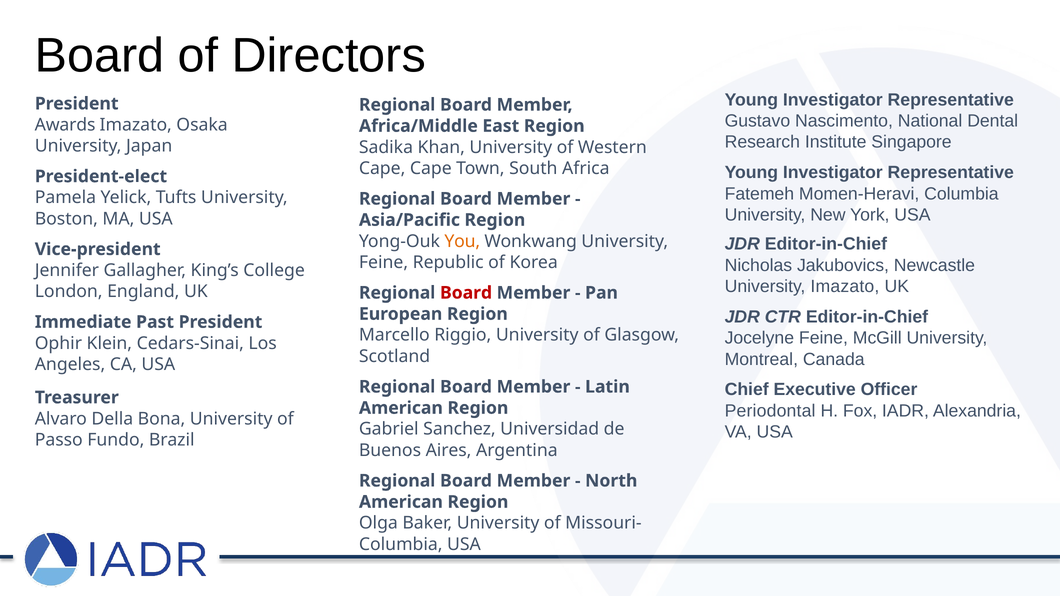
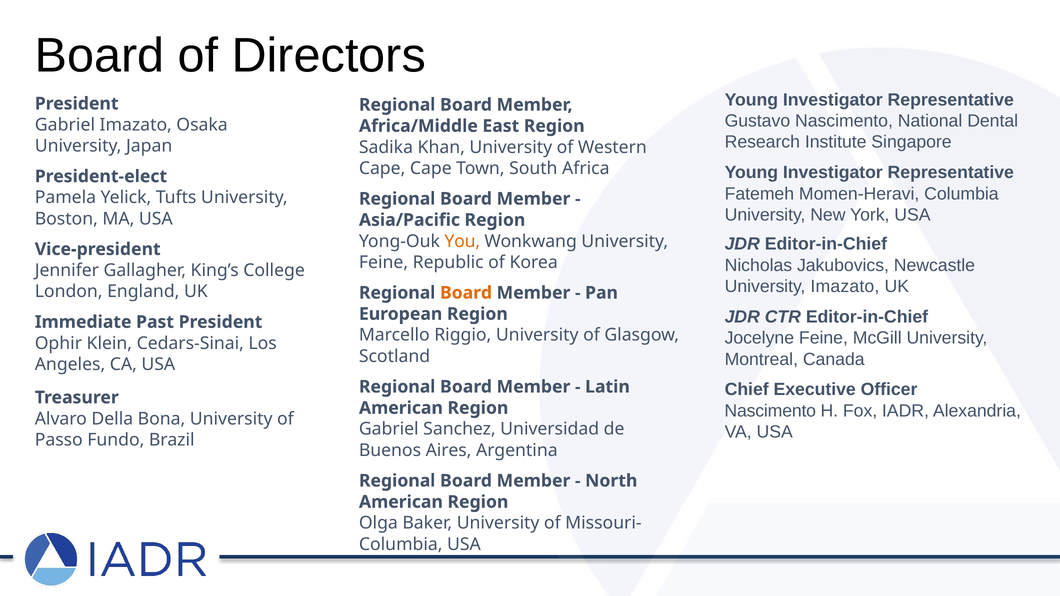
Awards: Awards -> Gabriel (65, 125)
Board colour: red -> orange (466, 293)
Periodontal: Periodontal -> Nascimento (770, 411)
